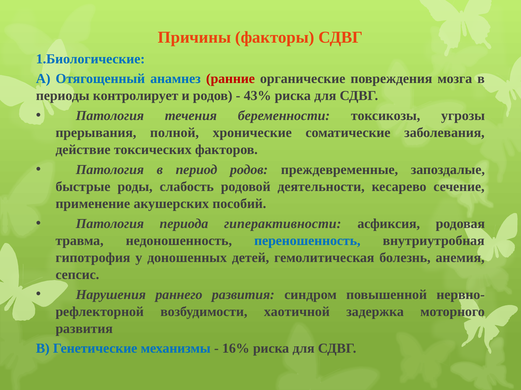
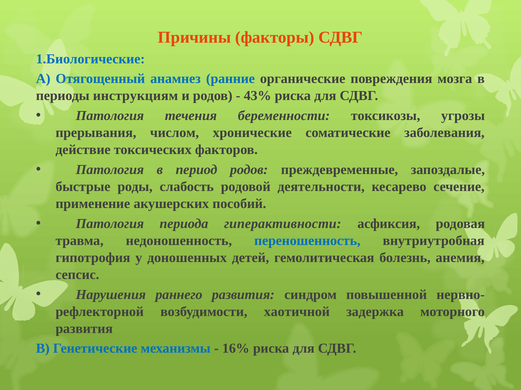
ранние colour: red -> blue (230, 79)
контролирует: контролирует -> инструкциям (135, 96)
полной: полной -> числом (175, 133)
